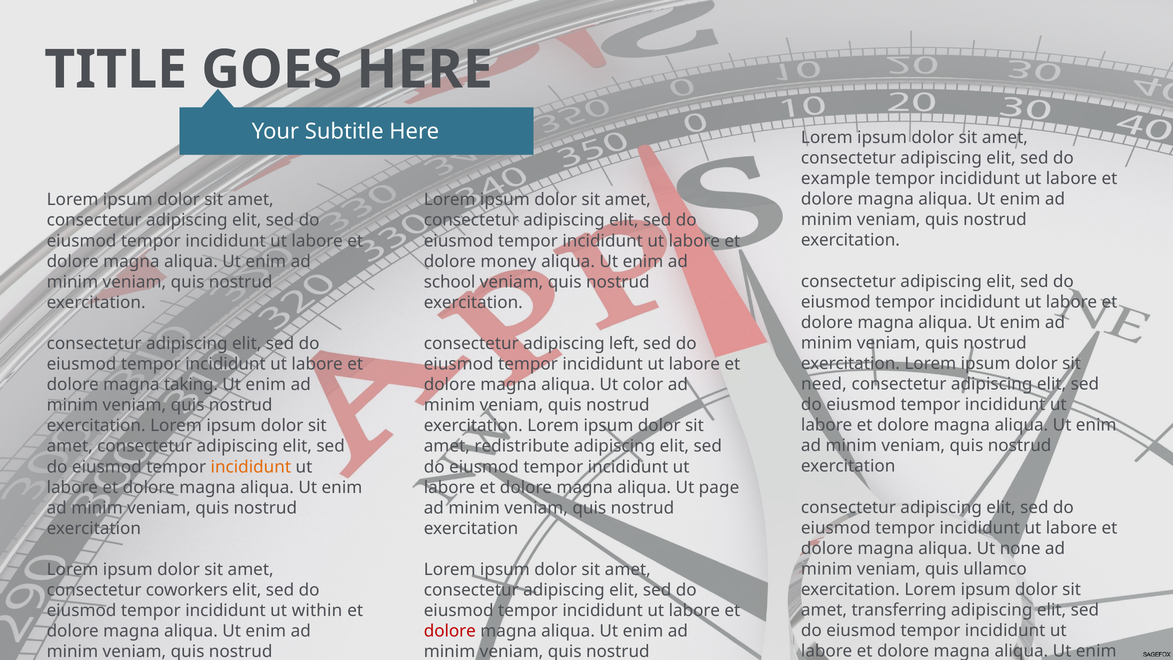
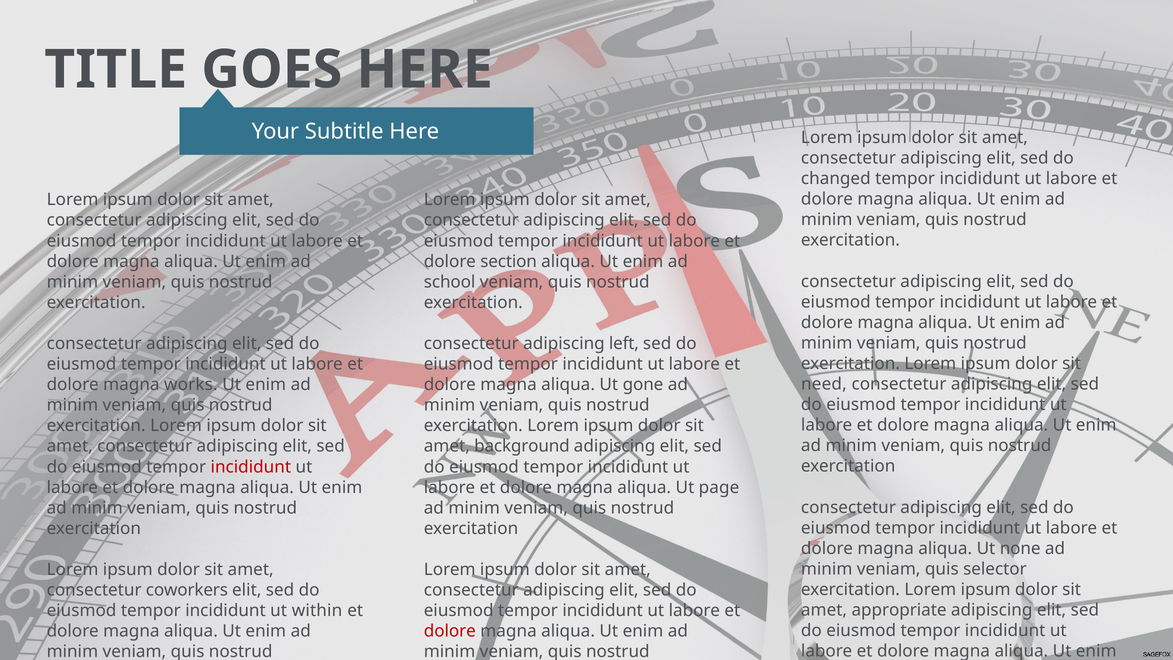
example: example -> changed (836, 179)
money: money -> section (509, 261)
taking: taking -> works (191, 385)
color: color -> gone (643, 385)
redistribute: redistribute -> background (522, 446)
incididunt colour: orange -> red (251, 467)
ullamco: ullamco -> selector (995, 569)
transferring: transferring -> appropriate (899, 610)
